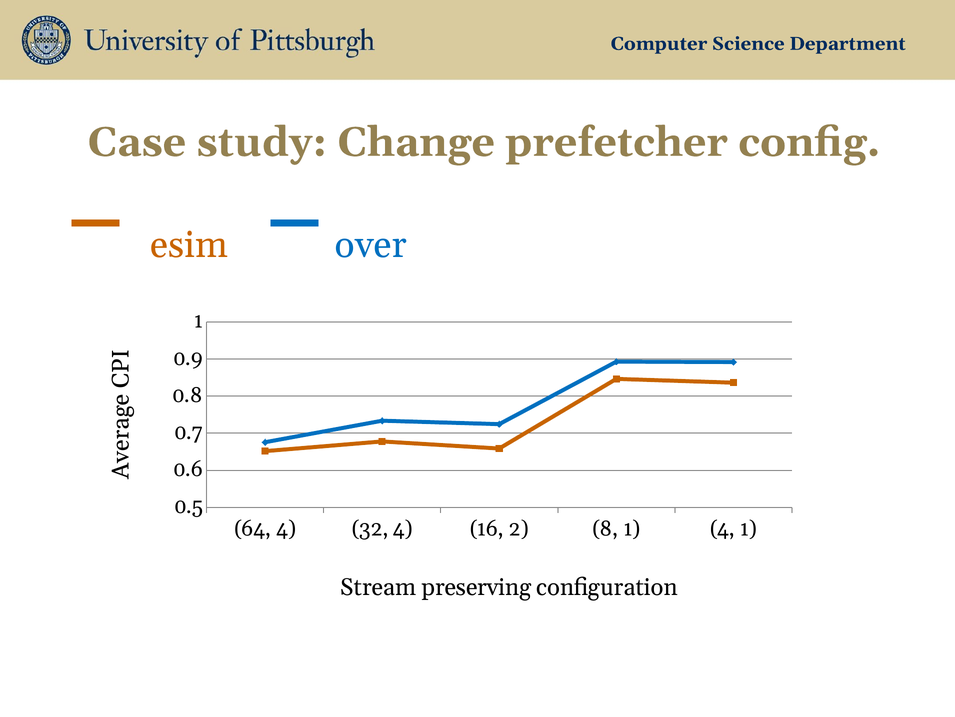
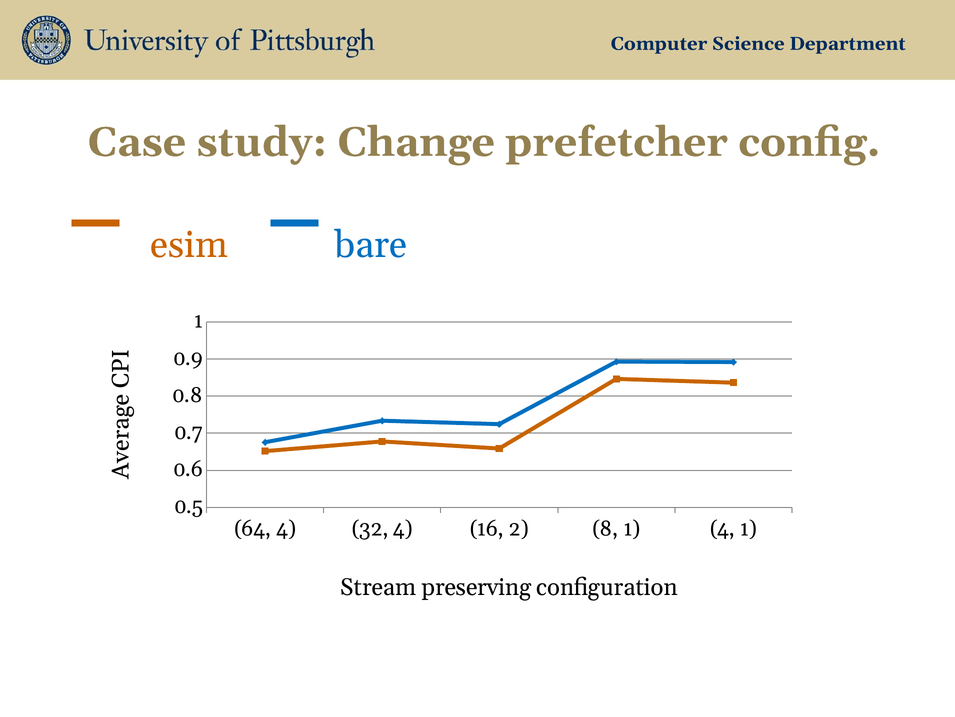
over: over -> bare (371, 245)
